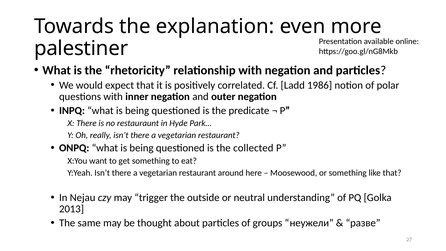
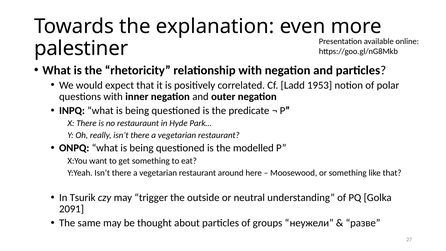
1986: 1986 -> 1953 (320, 85)
collected: collected -> modelled (253, 148)
Nejau: Nejau -> Tsurik (83, 197)
2013: 2013 -> 2091 (72, 209)
